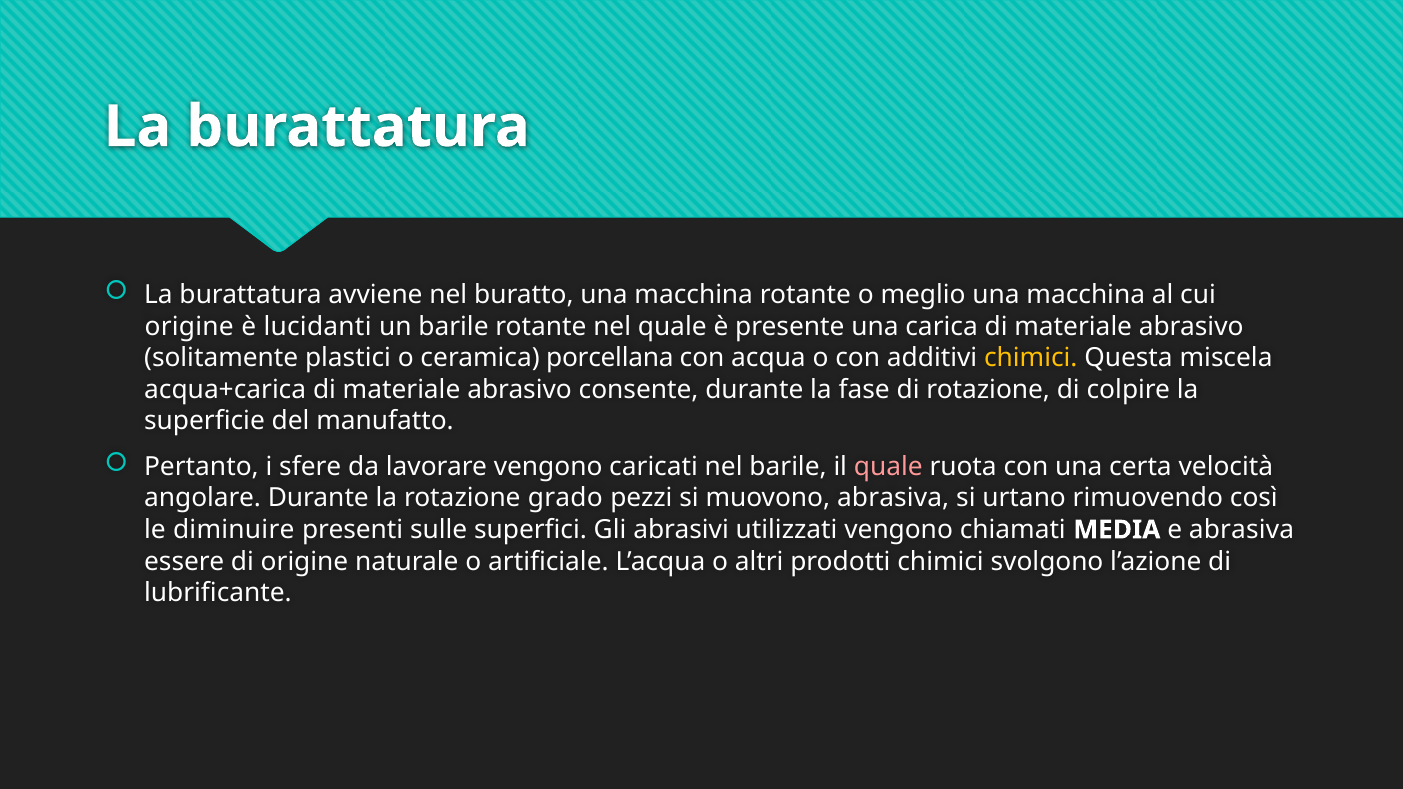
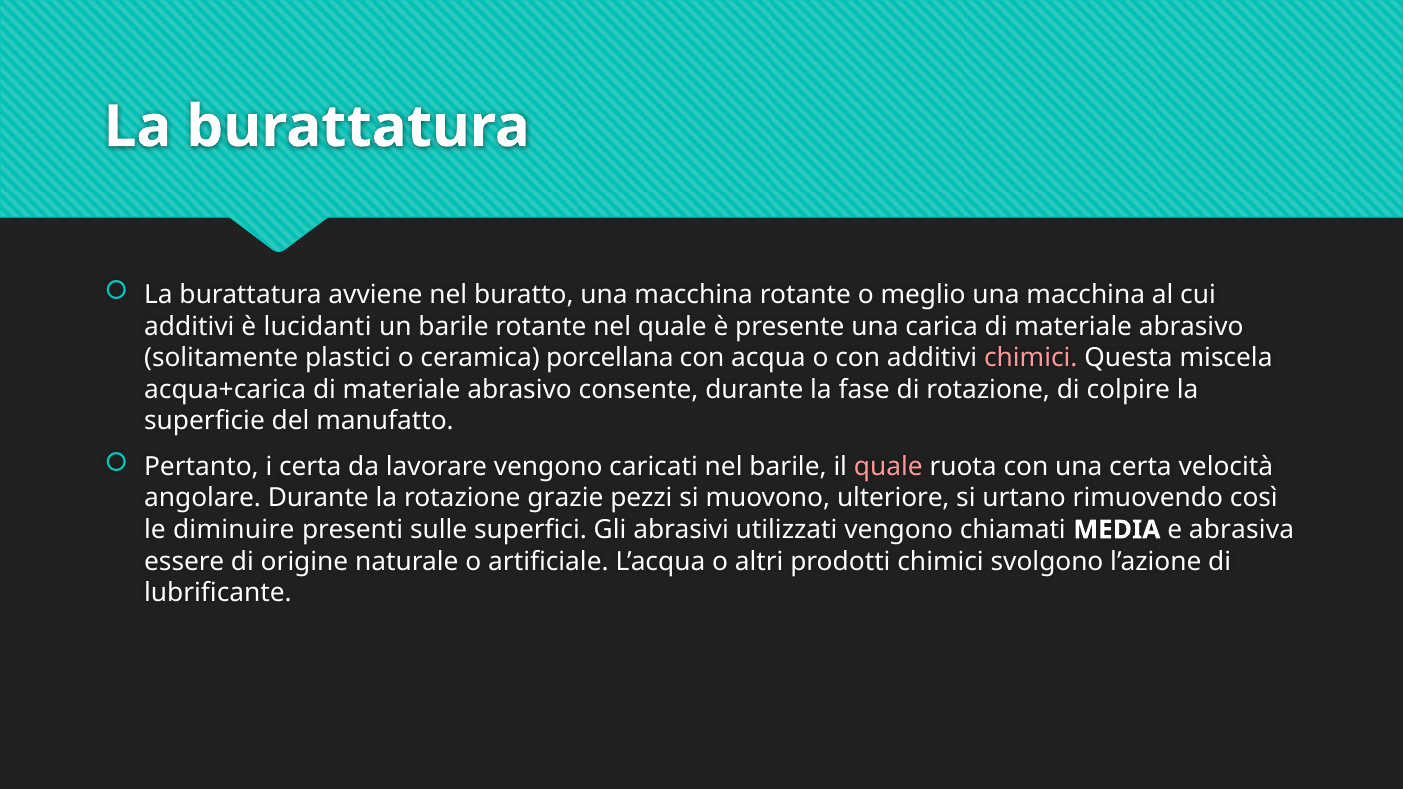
origine: origine -> additivi (189, 326)
chimici colour: yellow -> pink (1031, 358)
i sfere: sfere -> certa (310, 467)
grado: grado -> grazie (565, 498)
muovono abrasiva: abrasiva -> ulteriore (893, 498)
